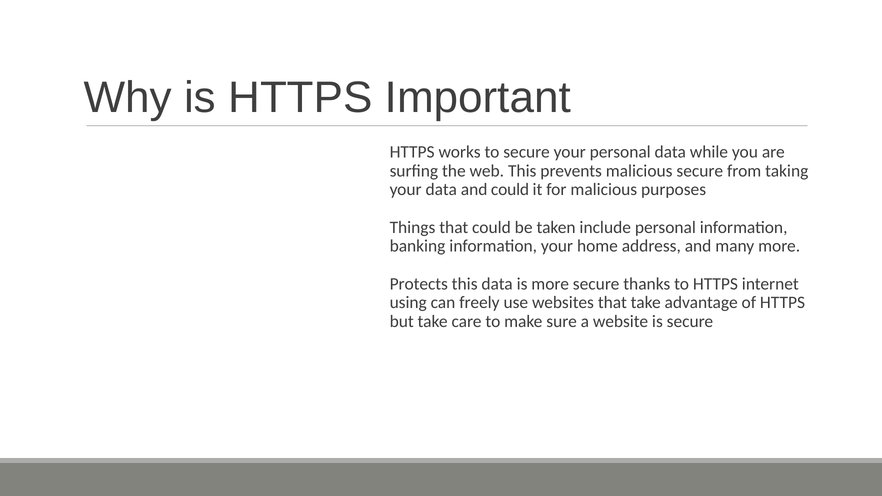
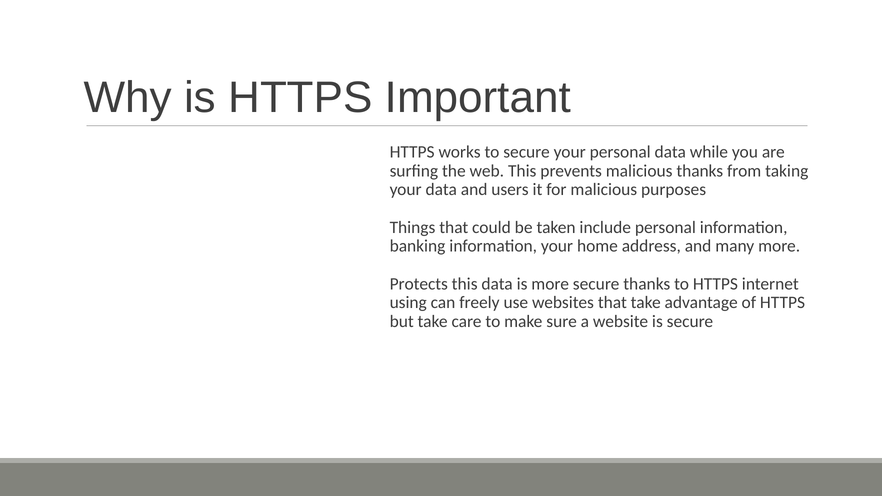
malicious secure: secure -> thanks (700, 171)
and could: could -> users (510, 190)
